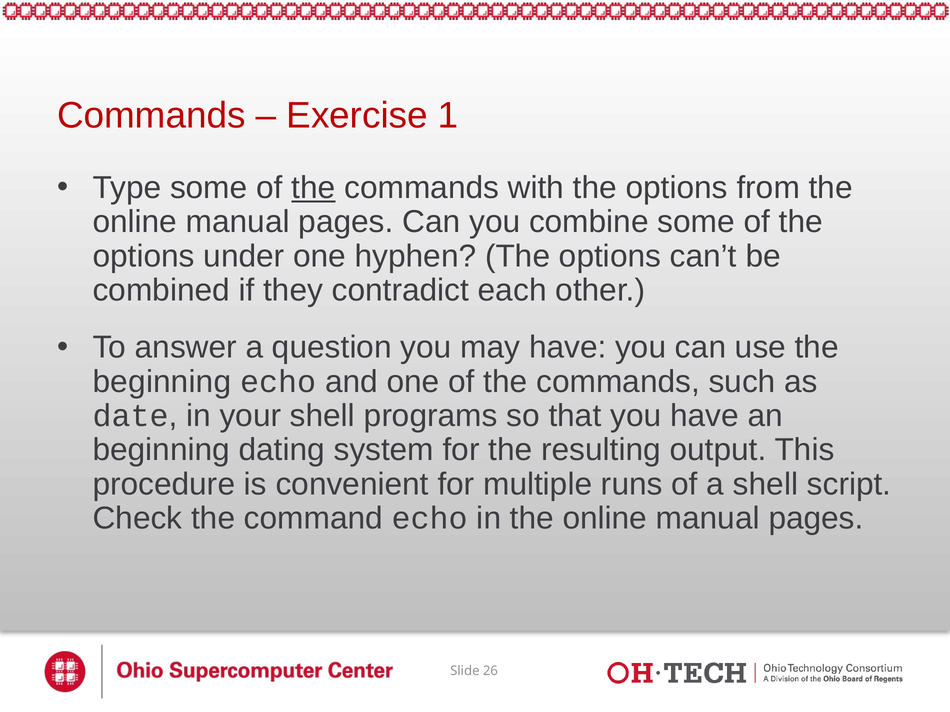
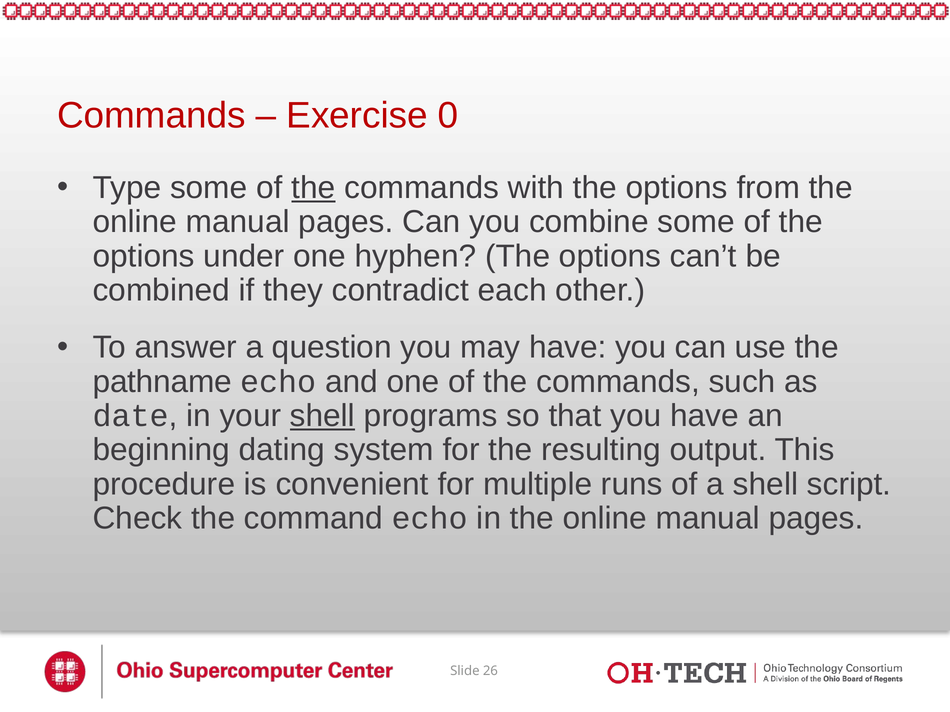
1: 1 -> 0 (448, 116)
beginning: beginning -> pathname (162, 382)
shell underline: none -> present (322, 416)
